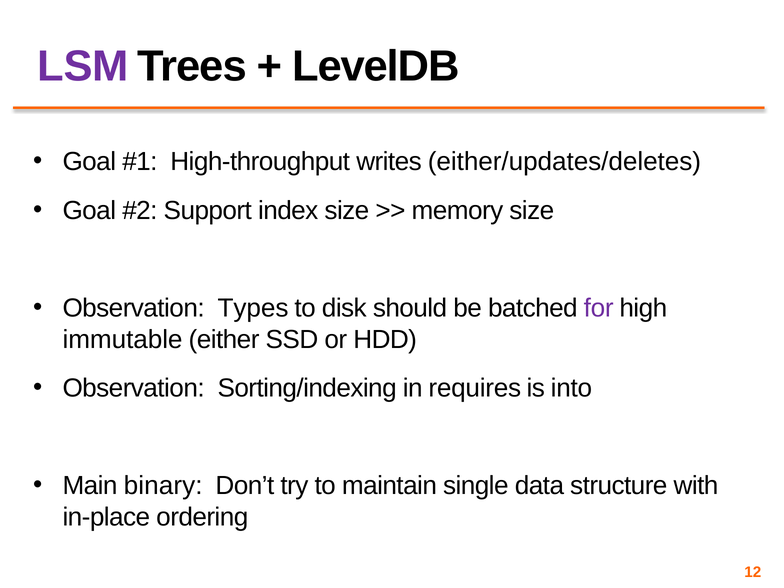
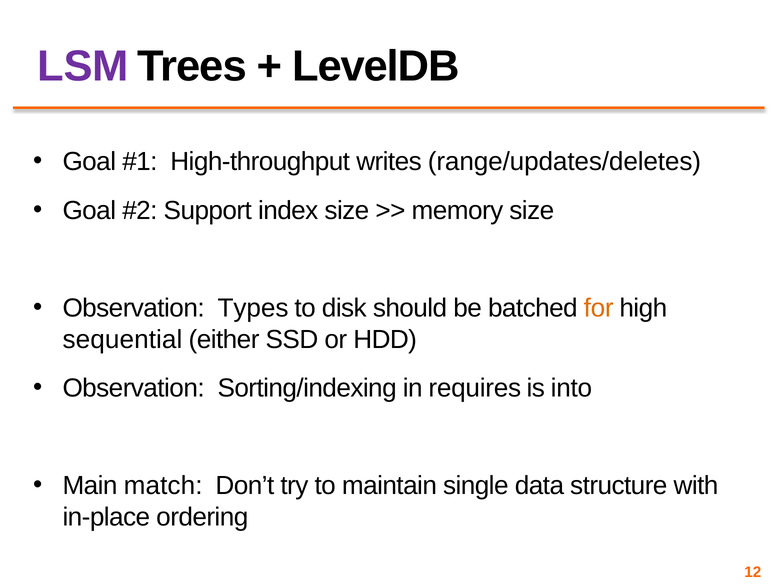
either/updates/deletes: either/updates/deletes -> range/updates/deletes (564, 162)
for colour: purple -> orange (599, 308)
immutable: immutable -> sequential (122, 339)
binary: binary -> match (163, 486)
